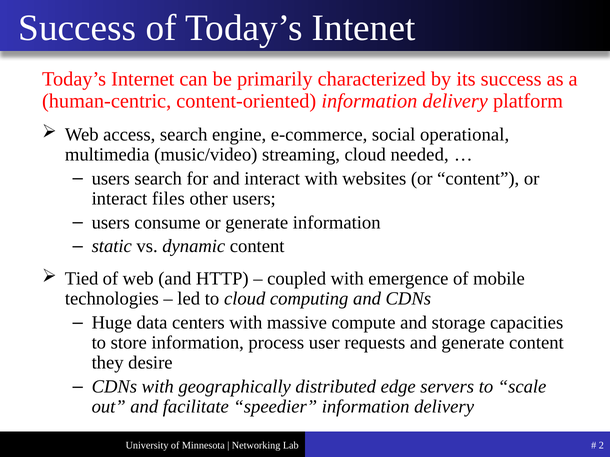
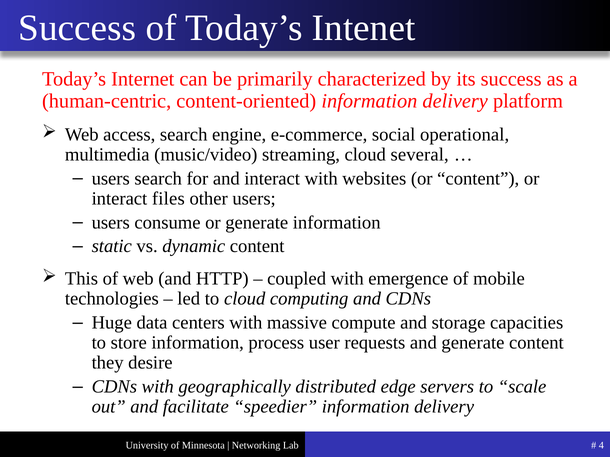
needed: needed -> several (420, 155)
Tied: Tied -> This (81, 279)
2: 2 -> 4 (601, 446)
